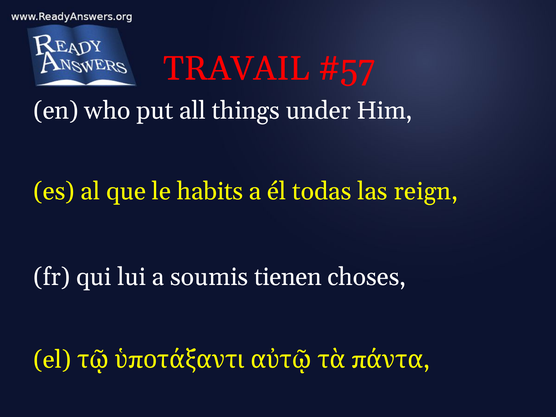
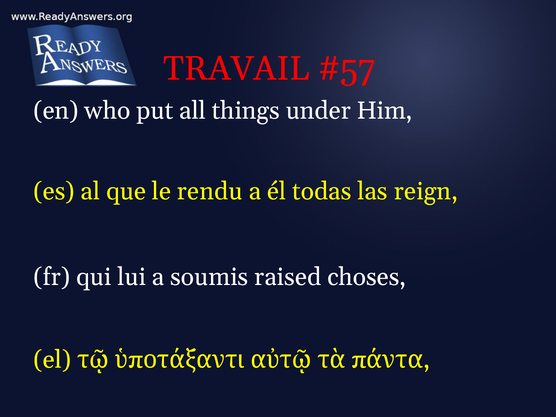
habits: habits -> rendu (210, 191)
tienen: tienen -> raised (288, 277)
